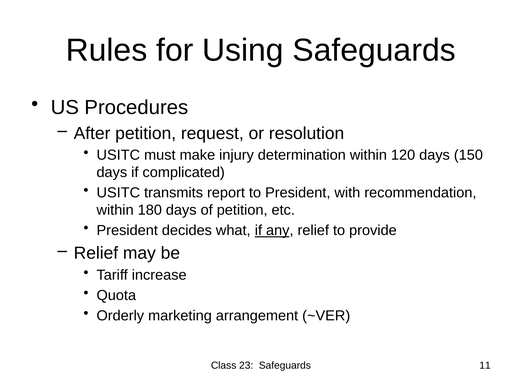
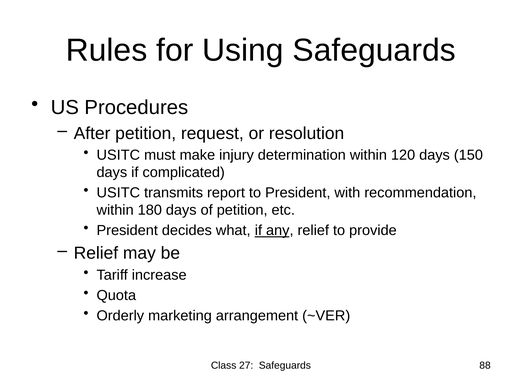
23: 23 -> 27 (246, 366)
11: 11 -> 88 (485, 366)
